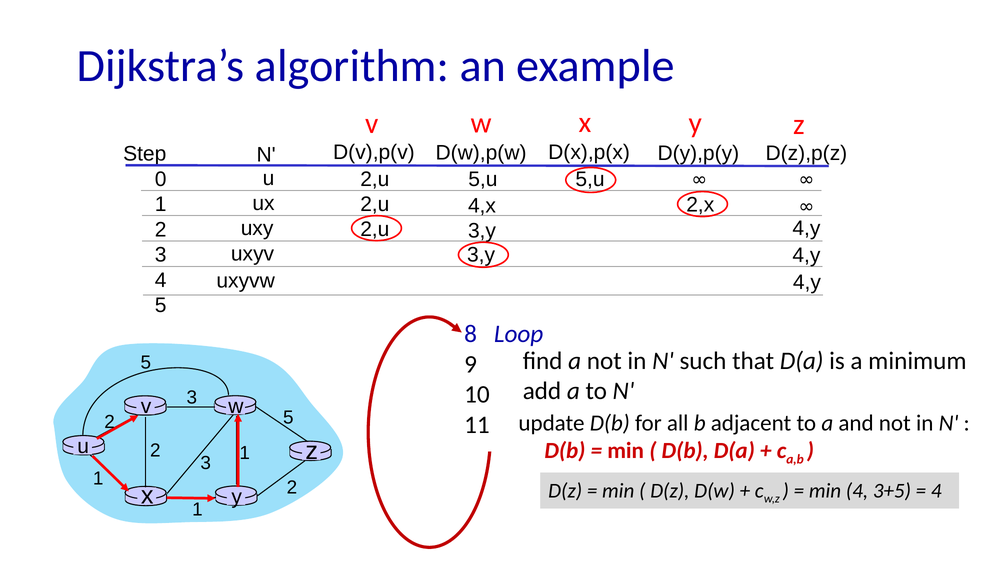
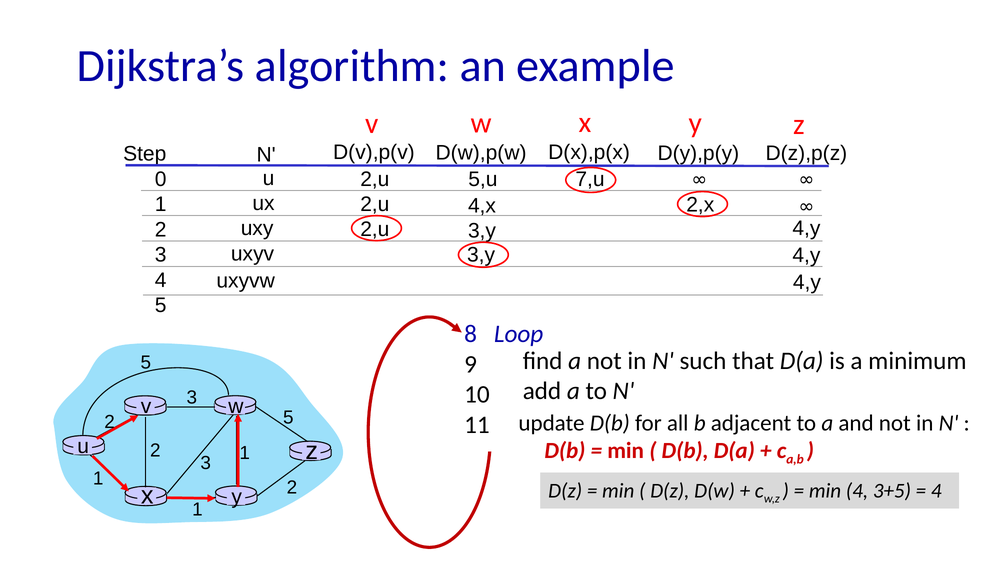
5,u: 5,u -> 7,u (590, 179)
